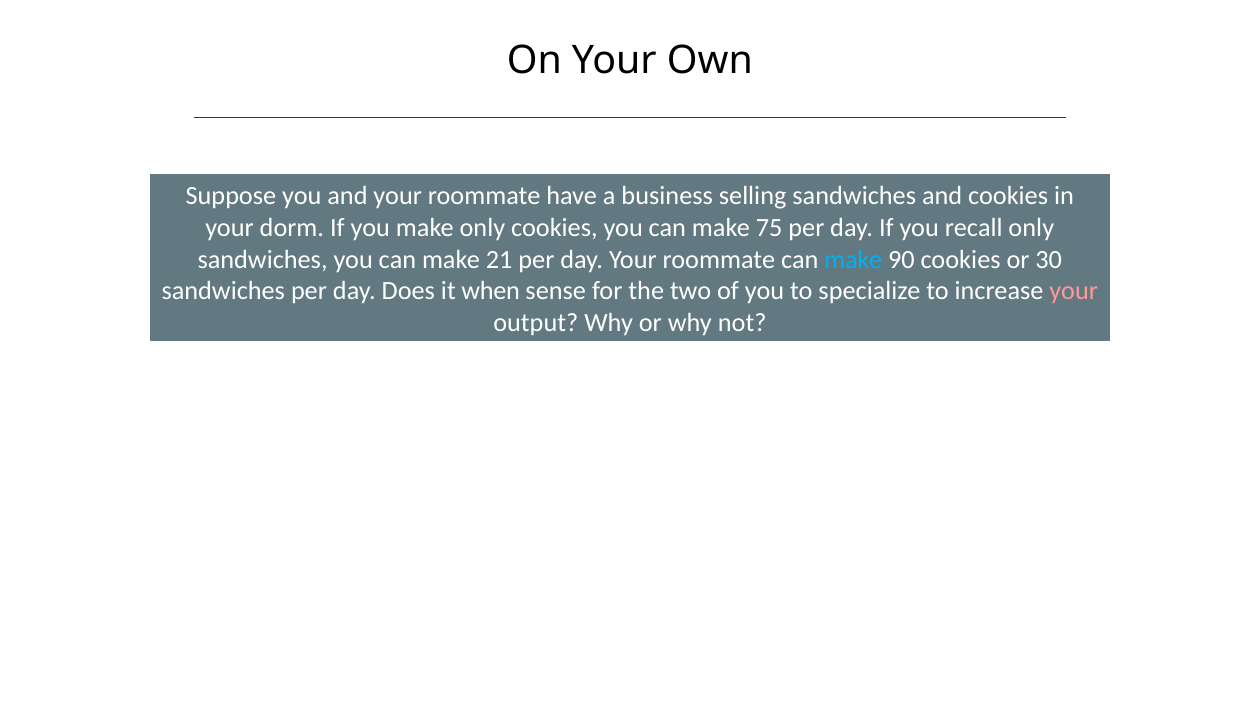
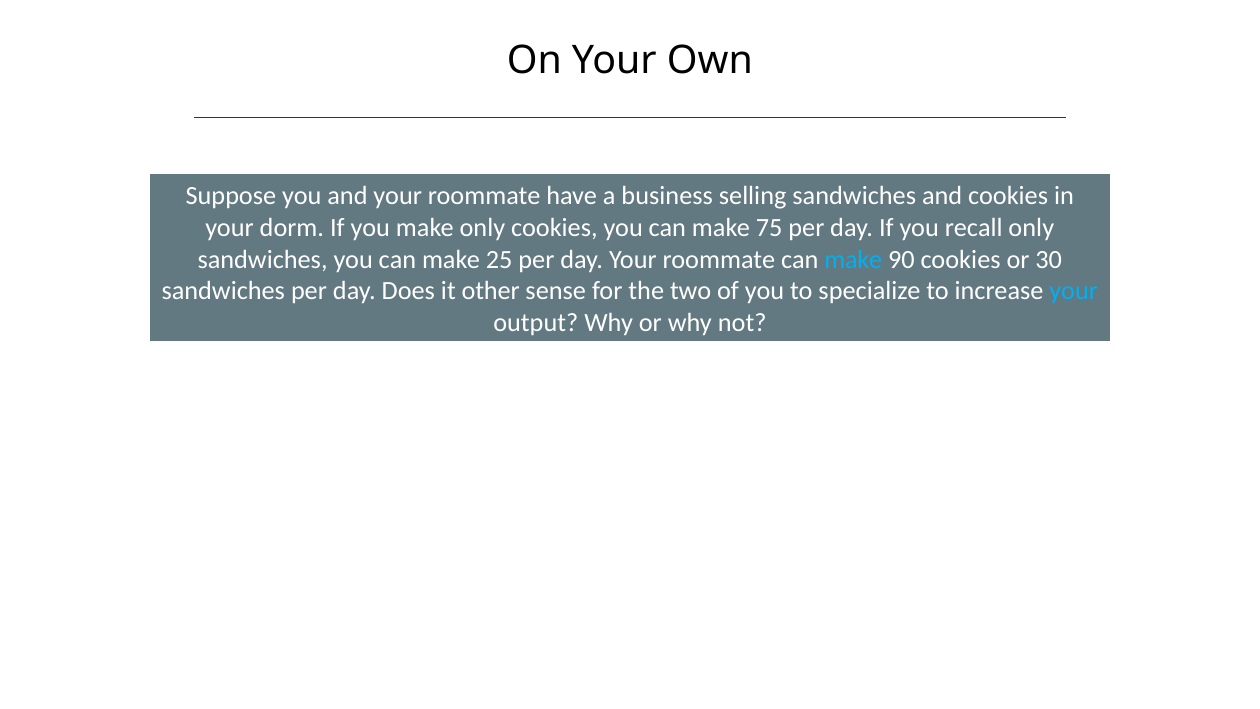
21: 21 -> 25 (499, 259)
when: when -> other (491, 291)
your colour: pink -> light blue (1074, 291)
